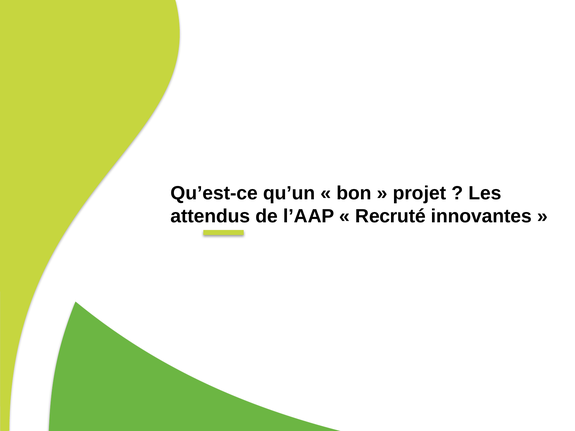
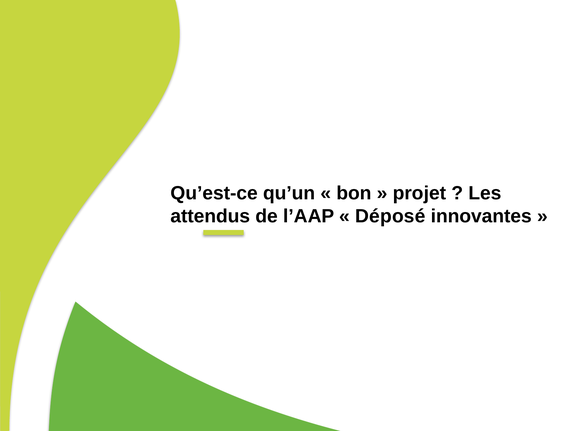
Recruté: Recruté -> Déposé (390, 216)
